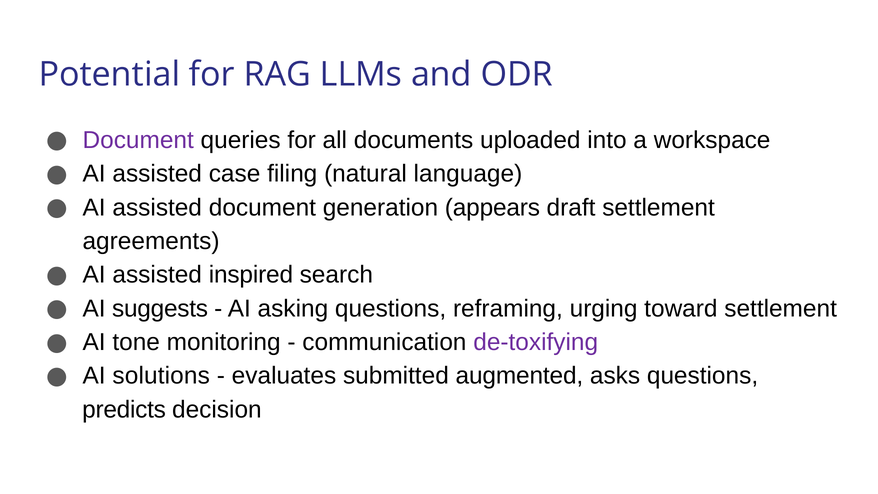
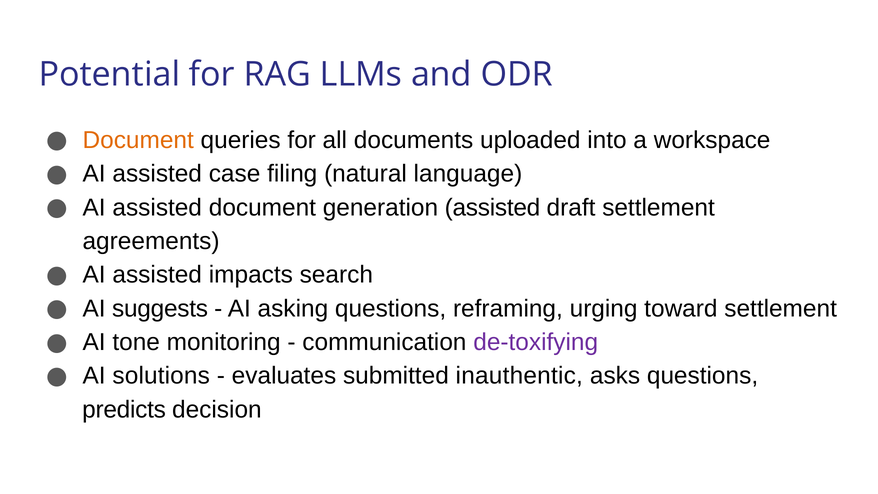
Document colour: purple -> orange (138, 140)
generation appears: appears -> assisted (492, 208)
inspired: inspired -> impacts (251, 275)
augmented: augmented -> inauthentic (519, 376)
